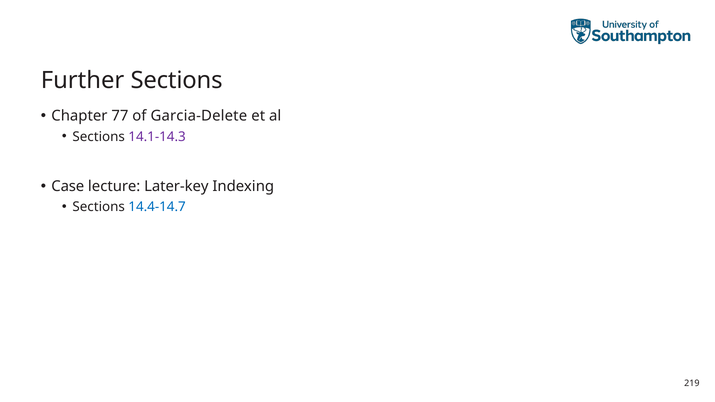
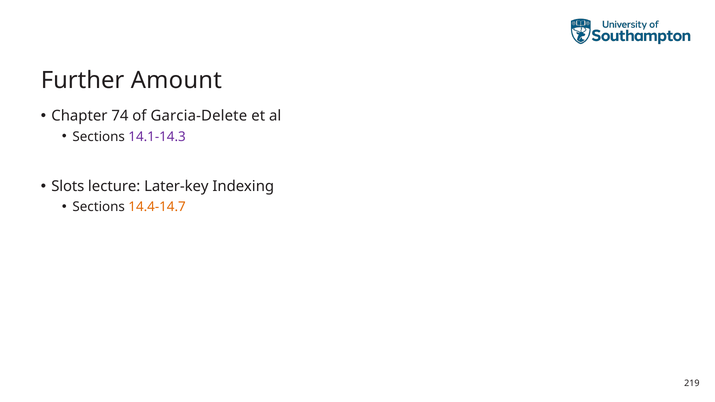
Further Sections: Sections -> Amount (176, 80)
77: 77 -> 74 (120, 116)
Case: Case -> Slots (68, 187)
14.4-14.7 colour: blue -> orange (157, 207)
